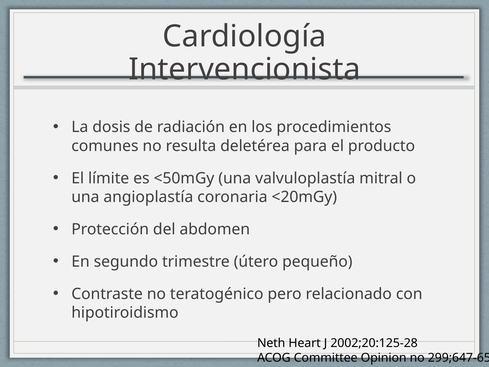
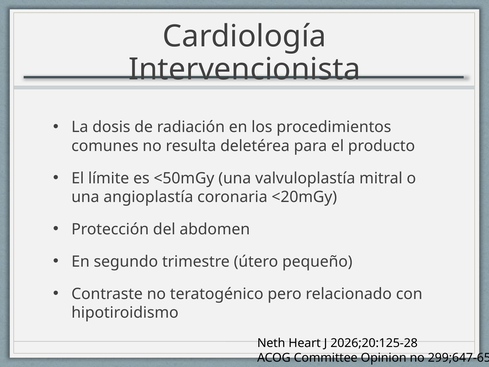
2002;20:125-28: 2002;20:125-28 -> 2026;20:125-28 (374, 343)
